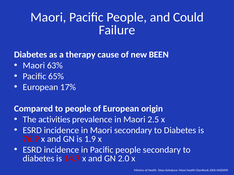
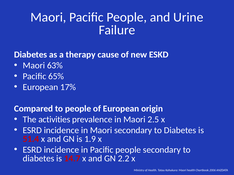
Could: Could -> Urine (188, 17)
BEEN: BEEN -> ESKD (159, 55)
76.9: 76.9 -> 51.4 (31, 139)
2.0: 2.0 -> 2.2 (124, 159)
